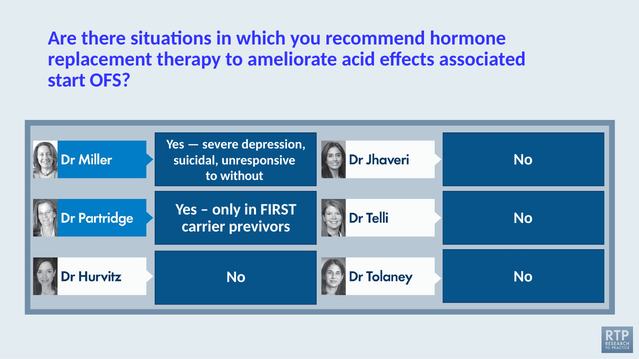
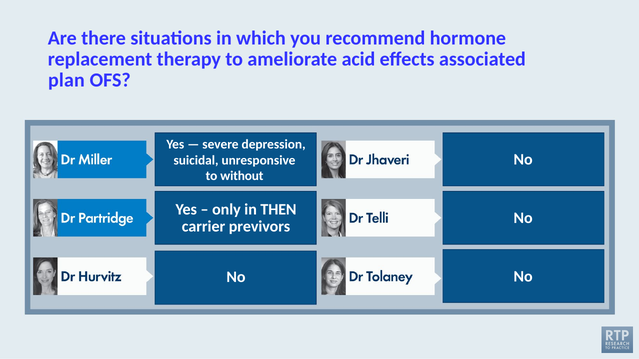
start: start -> plan (66, 80)
FIRST: FIRST -> THEN (278, 210)
